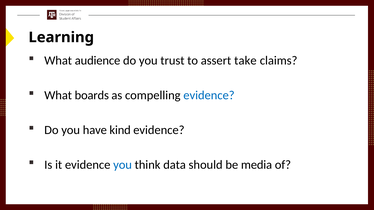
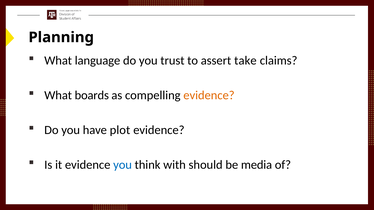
Learning: Learning -> Planning (61, 37)
audience: audience -> language (98, 61)
evidence colour: blue -> orange (209, 95)
kind: kind -> plot (120, 130)
data: data -> with (175, 165)
